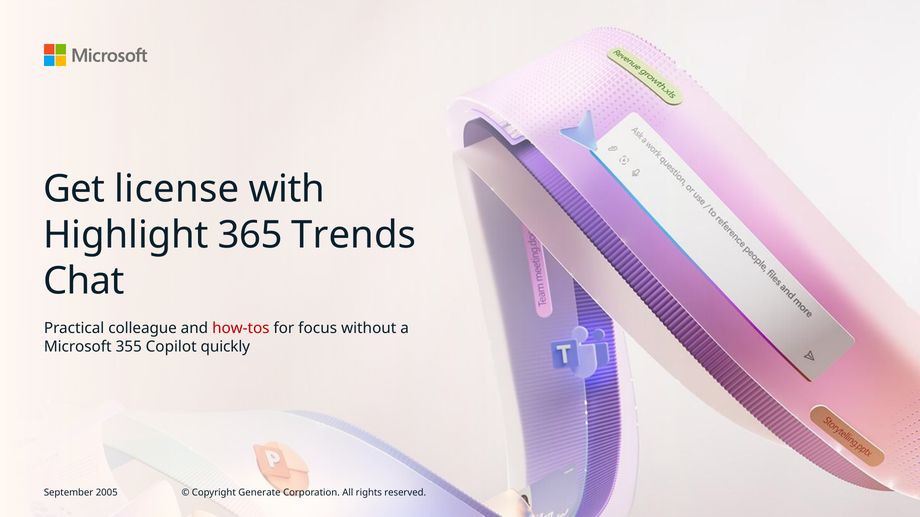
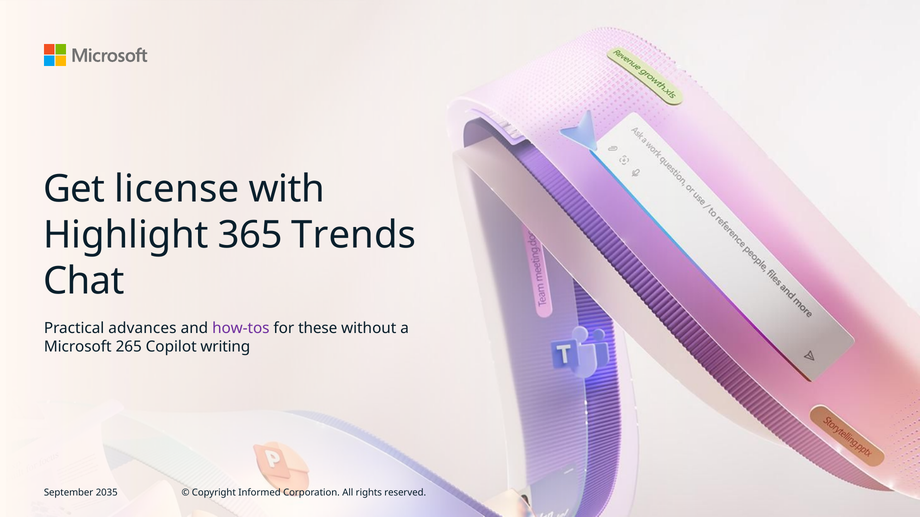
colleague: colleague -> advances (142, 328)
how-tos colour: red -> purple (241, 328)
focus: focus -> these (318, 328)
355: 355 -> 265 (129, 347)
quickly: quickly -> writing (225, 347)
Generate: Generate -> Informed (260, 493)
2005: 2005 -> 2035 (107, 493)
